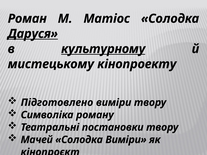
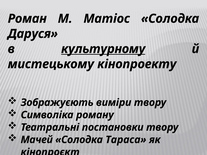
Даруся underline: present -> none (33, 34)
Підготовлено: Підготовлено -> Зображуєють (57, 103)
Солодка Виміри: Виміри -> Тараса (126, 140)
